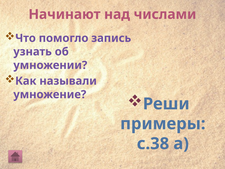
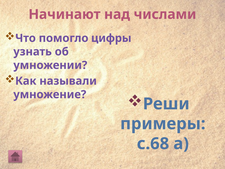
запись: запись -> цифры (111, 38)
с.38: с.38 -> с.68 (153, 143)
